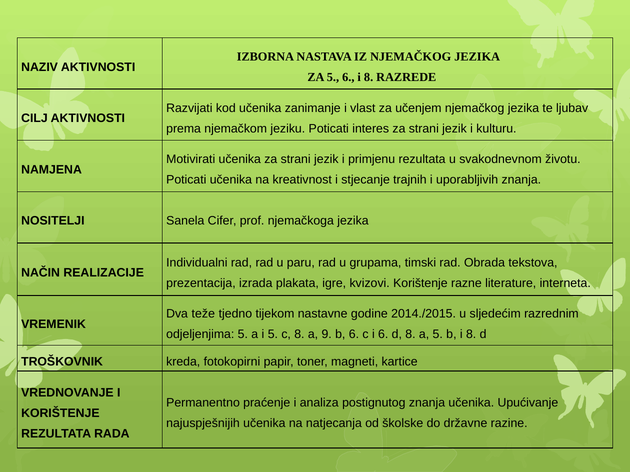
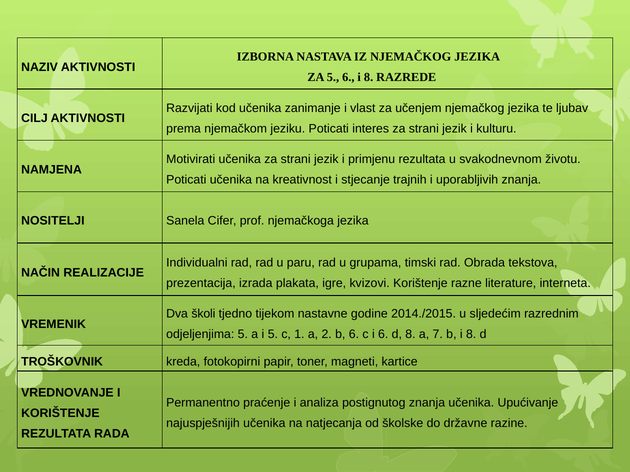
teže: teže -> školi (203, 314)
c 8: 8 -> 1 (299, 335)
9: 9 -> 2 (327, 335)
a 5: 5 -> 7 (438, 335)
